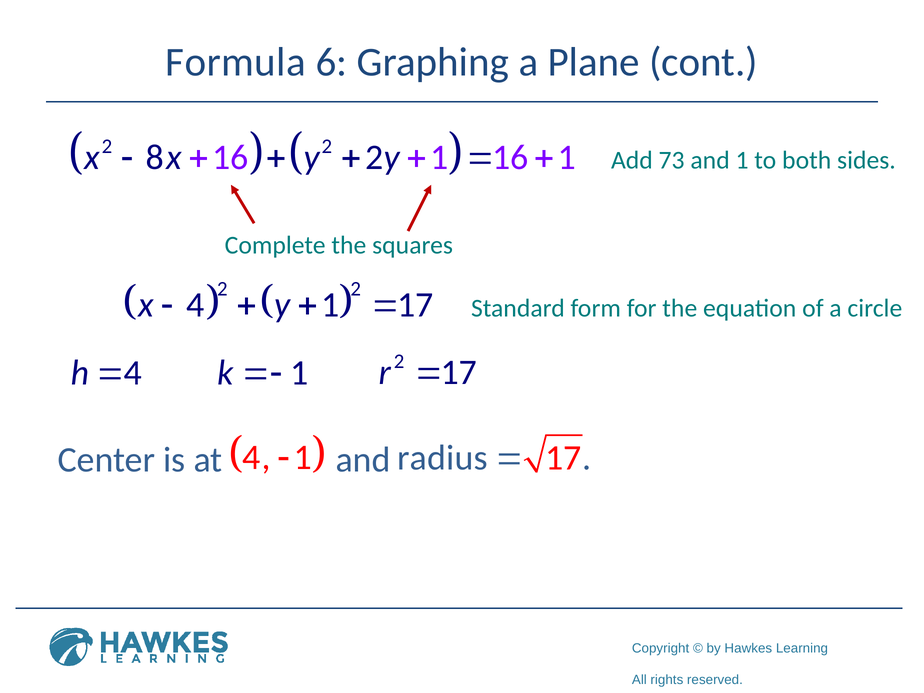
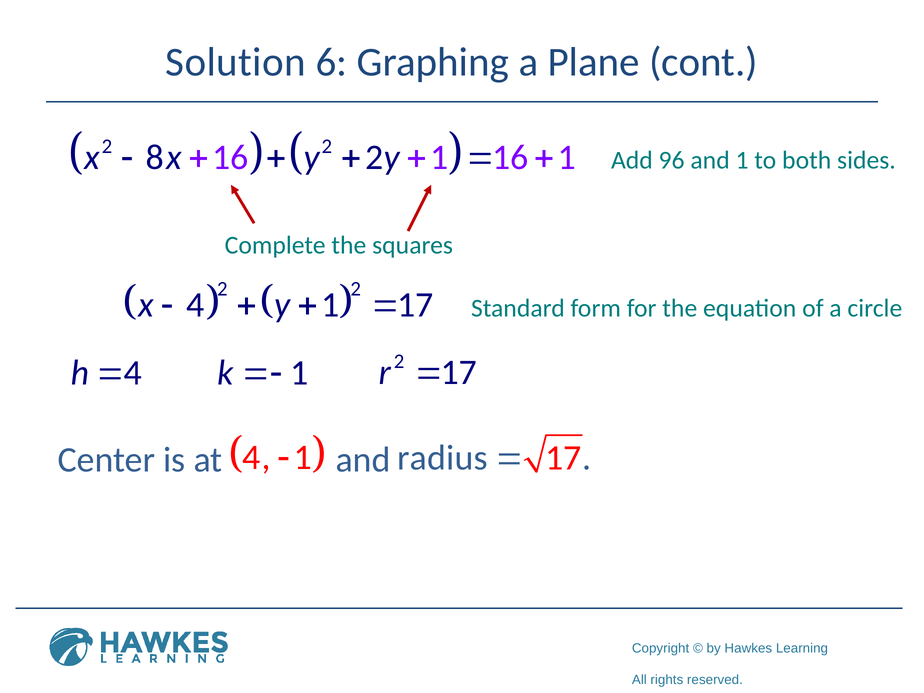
Formula: Formula -> Solution (236, 62)
73: 73 -> 96 (672, 160)
